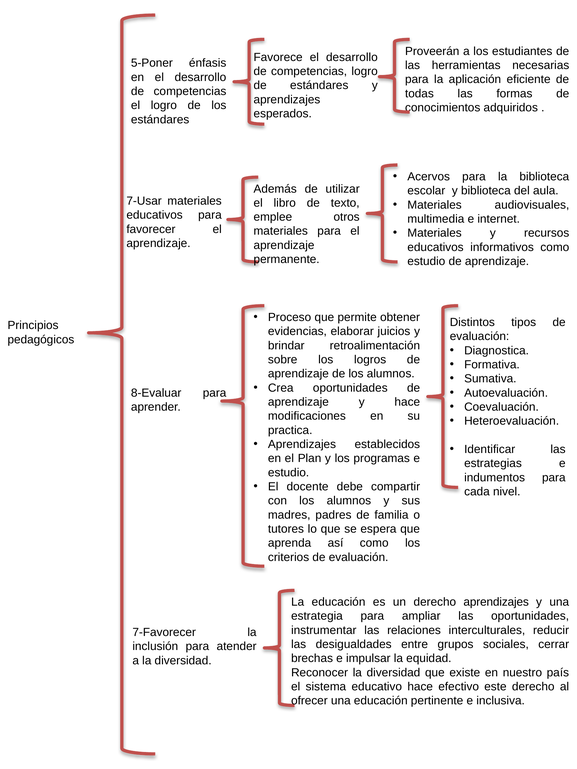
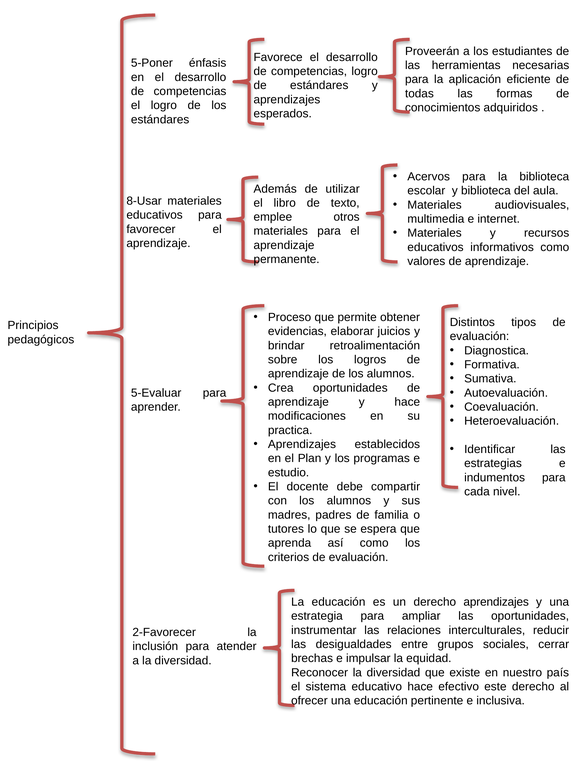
7-Usar: 7-Usar -> 8-Usar (144, 201)
estudio: estudio -> valores (426, 261)
8-Evaluar: 8-Evaluar -> 5-Evaluar (156, 393)
7-Favorecer: 7-Favorecer -> 2-Favorecer (164, 633)
